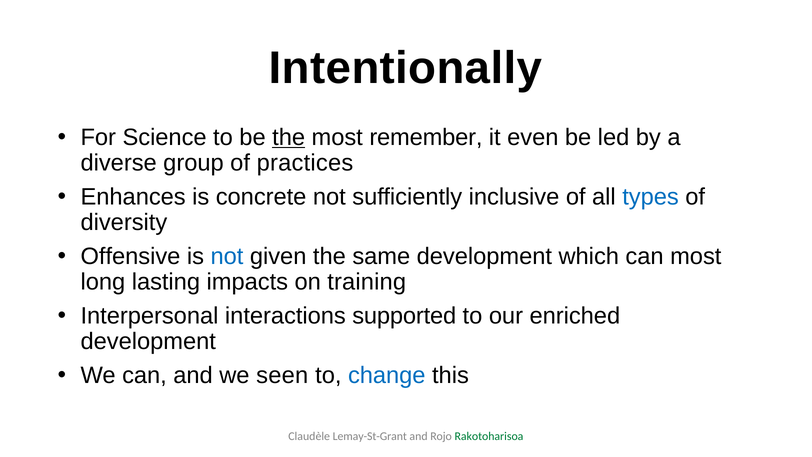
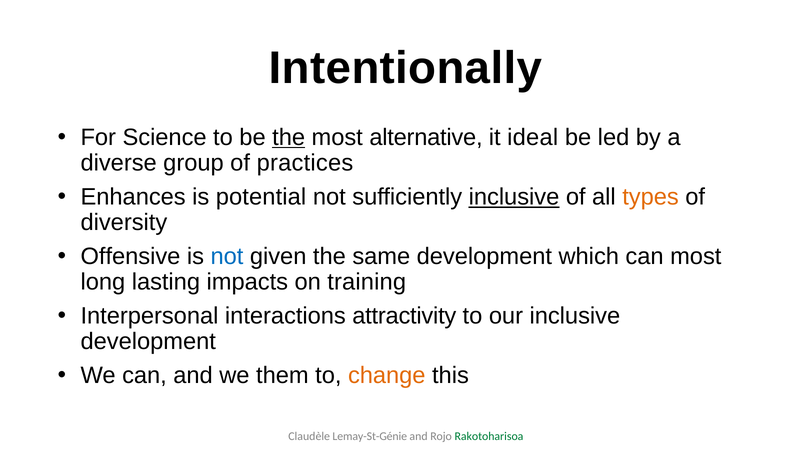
remember: remember -> alternative (426, 137)
even: even -> ideal (533, 137)
concrete: concrete -> potential (261, 197)
inclusive underline: none -> present (514, 197)
types colour: blue -> orange (651, 197)
supported: supported -> attractivity (404, 316)
our enriched: enriched -> inclusive (575, 316)
seen: seen -> them (282, 375)
change colour: blue -> orange (387, 375)
Lemay-St-Grant: Lemay-St-Grant -> Lemay-St-Génie (370, 436)
